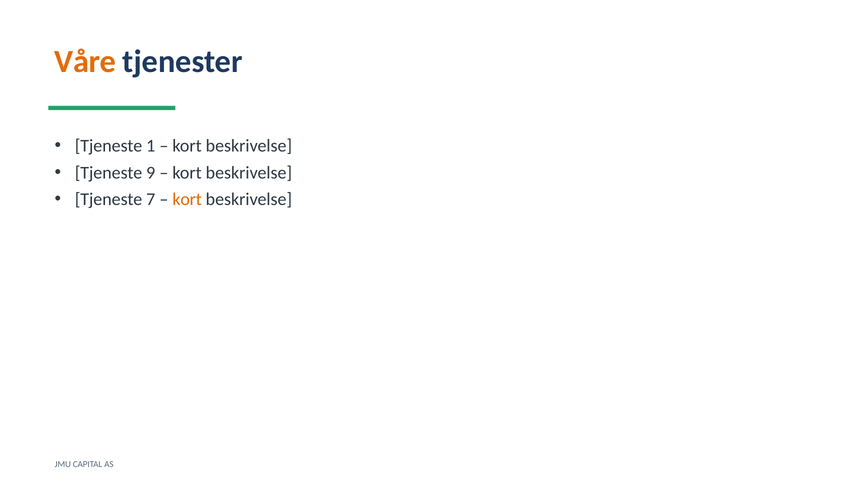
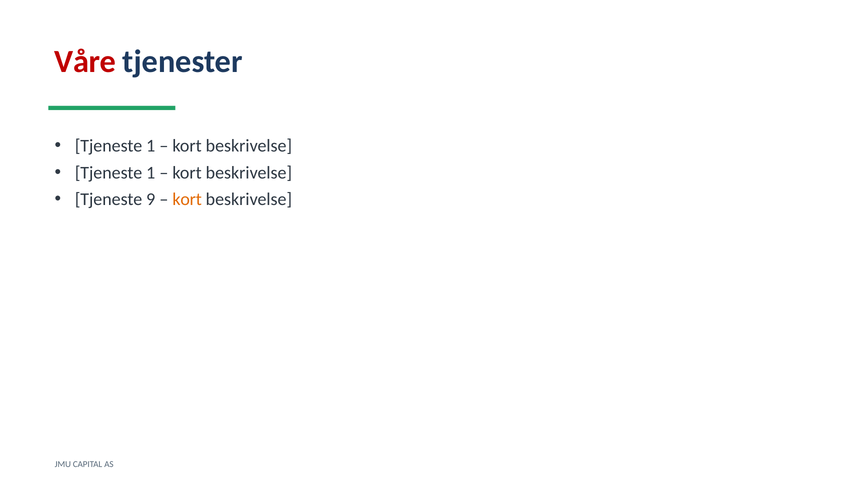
Våre colour: orange -> red (85, 61)
9: 9 -> 1 (151, 173)
7: 7 -> 9 (151, 199)
